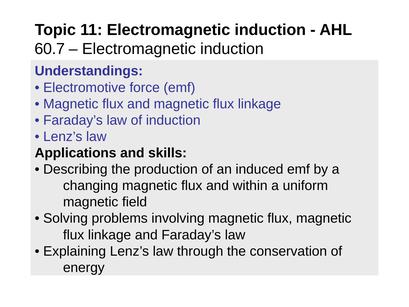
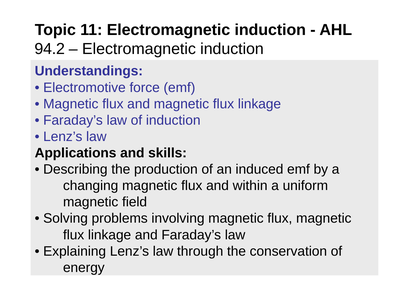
60.7: 60.7 -> 94.2 (50, 49)
